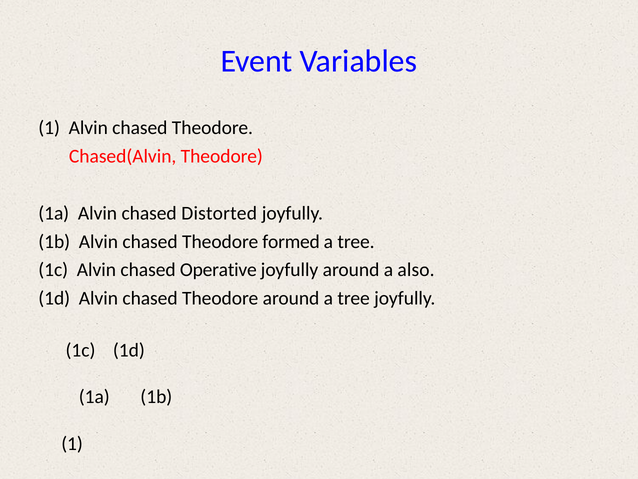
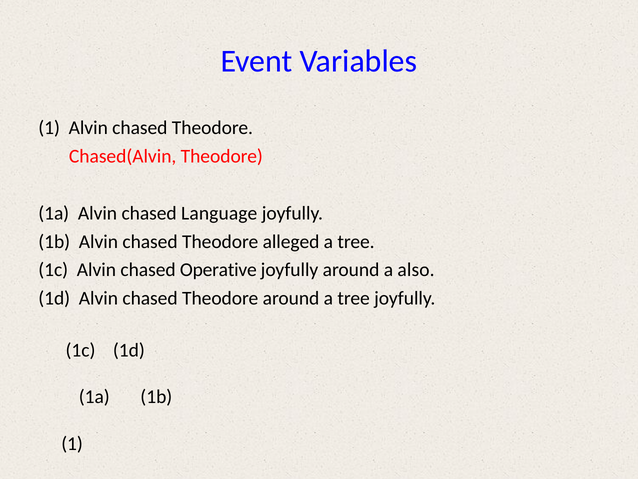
Distorted: Distorted -> Language (219, 213)
formed: formed -> alleged (291, 241)
